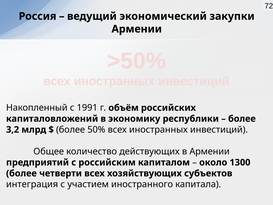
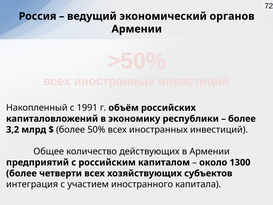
закупки: закупки -> органов (232, 16)
